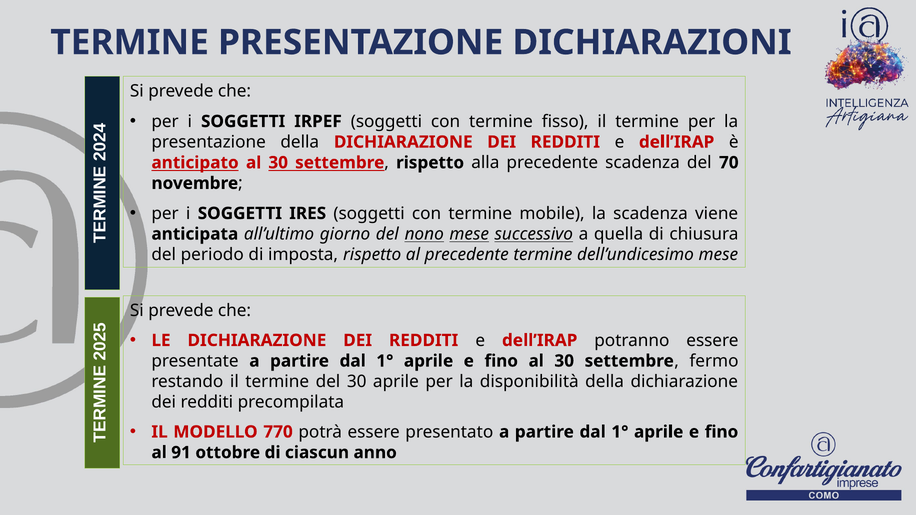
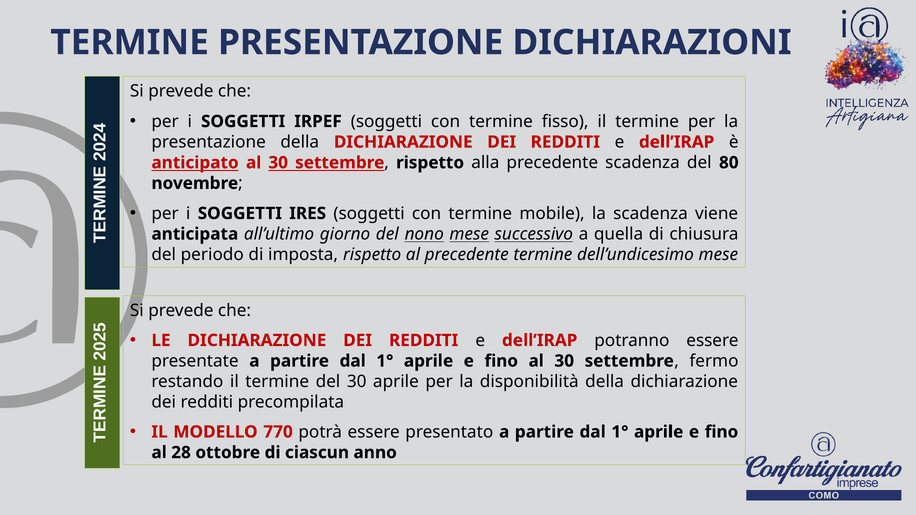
70: 70 -> 80 (729, 163)
91: 91 -> 28 (181, 453)
